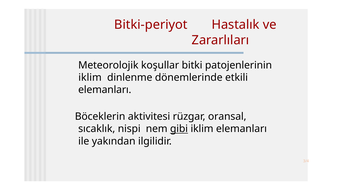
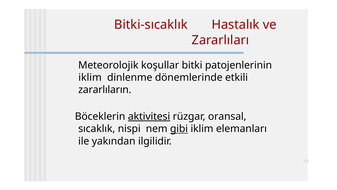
Bitki-periyot: Bitki-periyot -> Bitki-sıcaklık (151, 25)
elemanları: elemanları -> zararlıların (105, 90)
aktivitesi underline: none -> present (149, 116)
